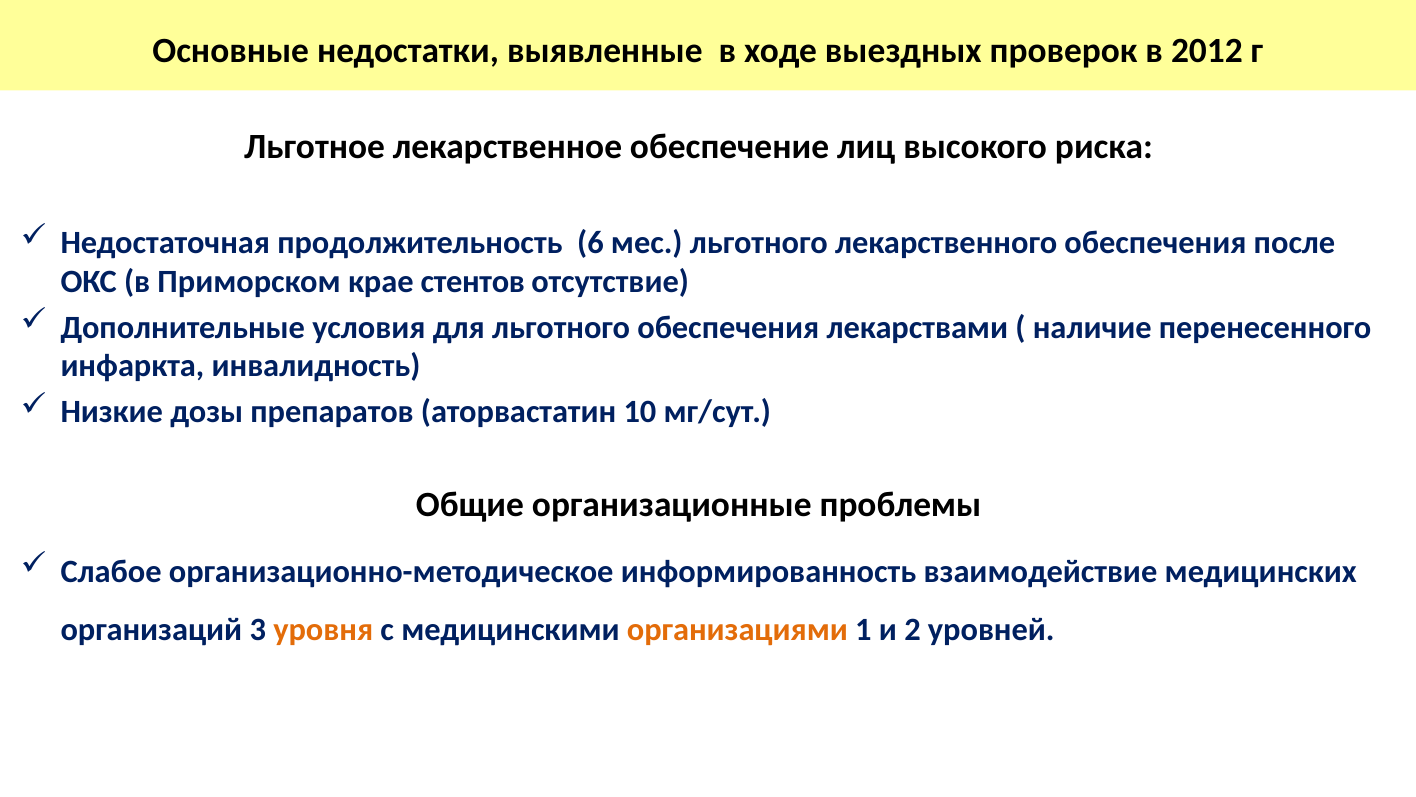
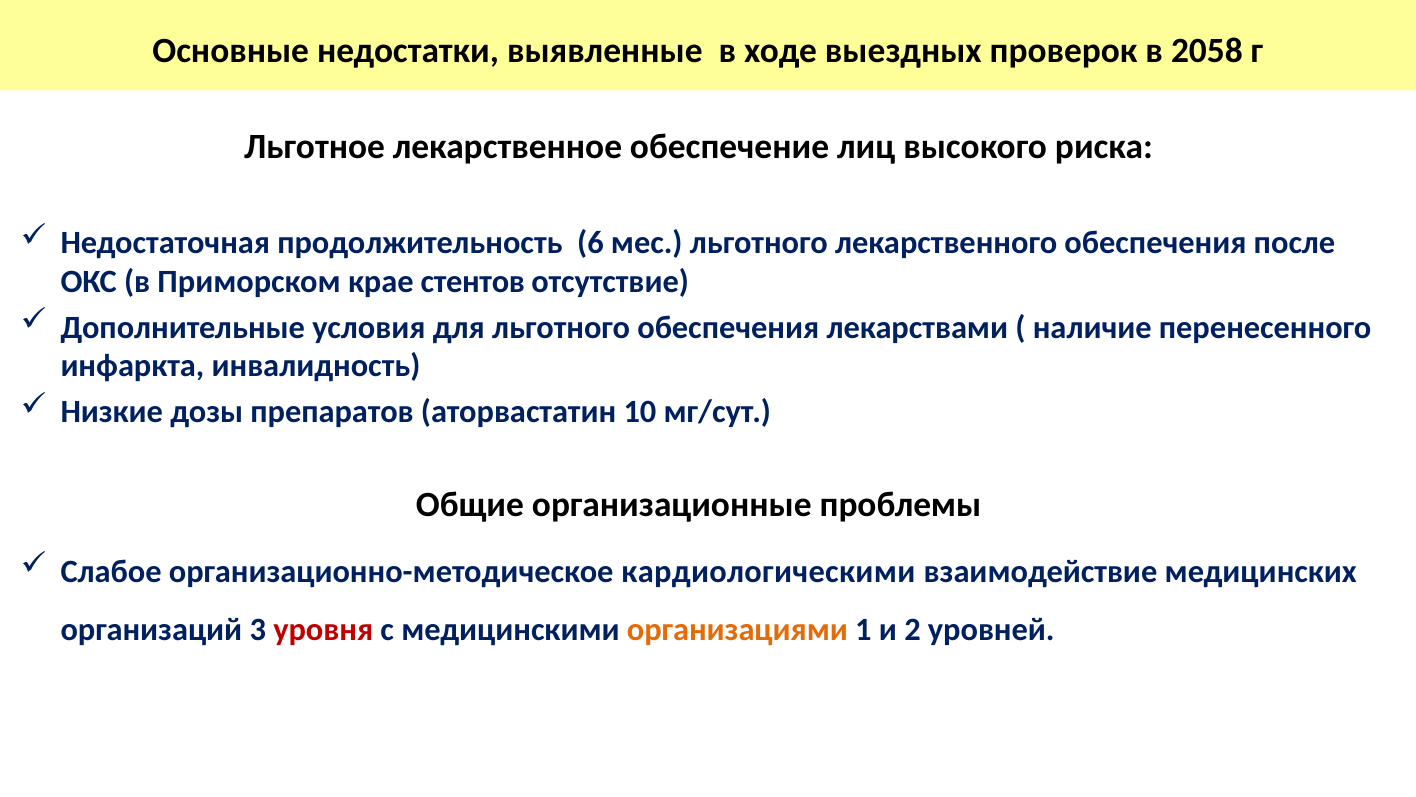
2012: 2012 -> 2058 (1207, 51)
информированность: информированность -> кардиологическими (768, 571)
уровня colour: orange -> red (323, 629)
